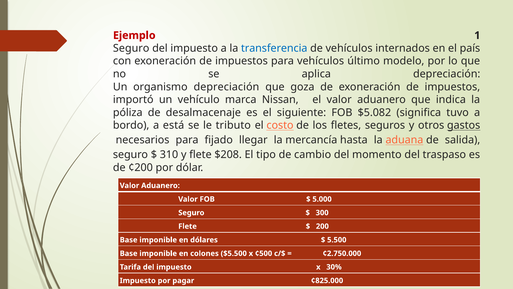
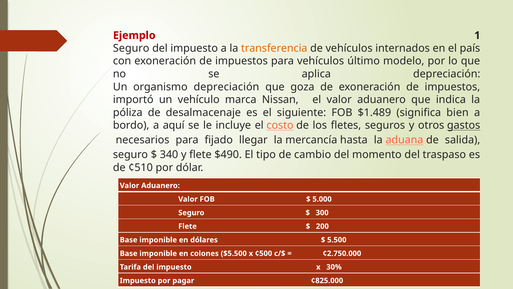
transferencia colour: blue -> orange (274, 48)
$5.082: $5.082 -> $1.489 (374, 112)
tuvo: tuvo -> bien (458, 112)
está: está -> aquí (174, 125)
tributo: tributo -> incluye (233, 125)
310: 310 -> 340 (169, 154)
$208: $208 -> $490 (228, 154)
¢200: ¢200 -> ¢510 (141, 167)
